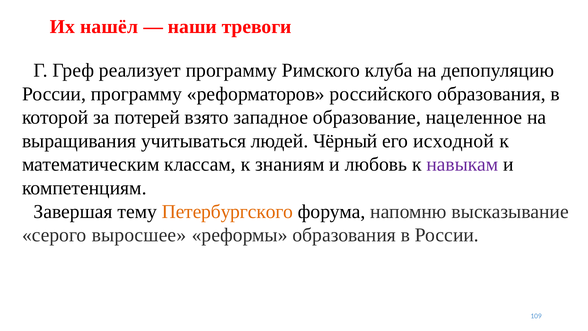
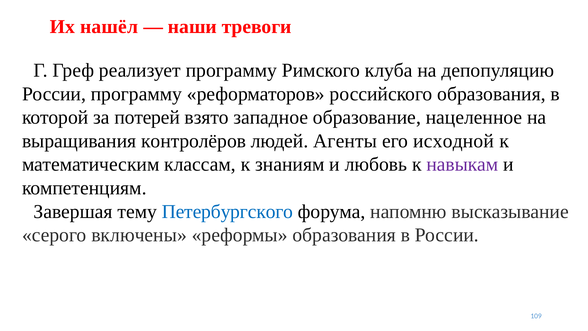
учитываться: учитываться -> контролёров (194, 141)
Чёрный: Чёрный -> Агенты (345, 141)
Петербургского colour: orange -> blue (227, 211)
выросшее: выросшее -> включены (139, 235)
